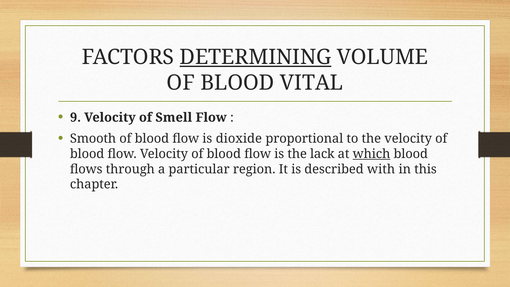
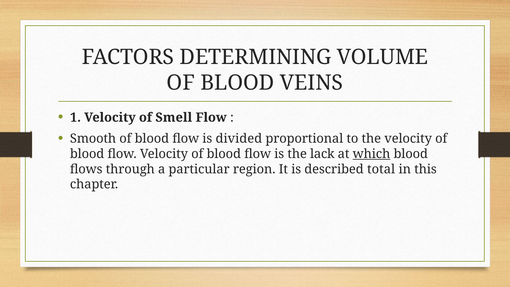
DETERMINING underline: present -> none (256, 57)
VITAL: VITAL -> VEINS (312, 83)
9: 9 -> 1 (75, 117)
dioxide: dioxide -> divided (239, 138)
with: with -> total (381, 169)
